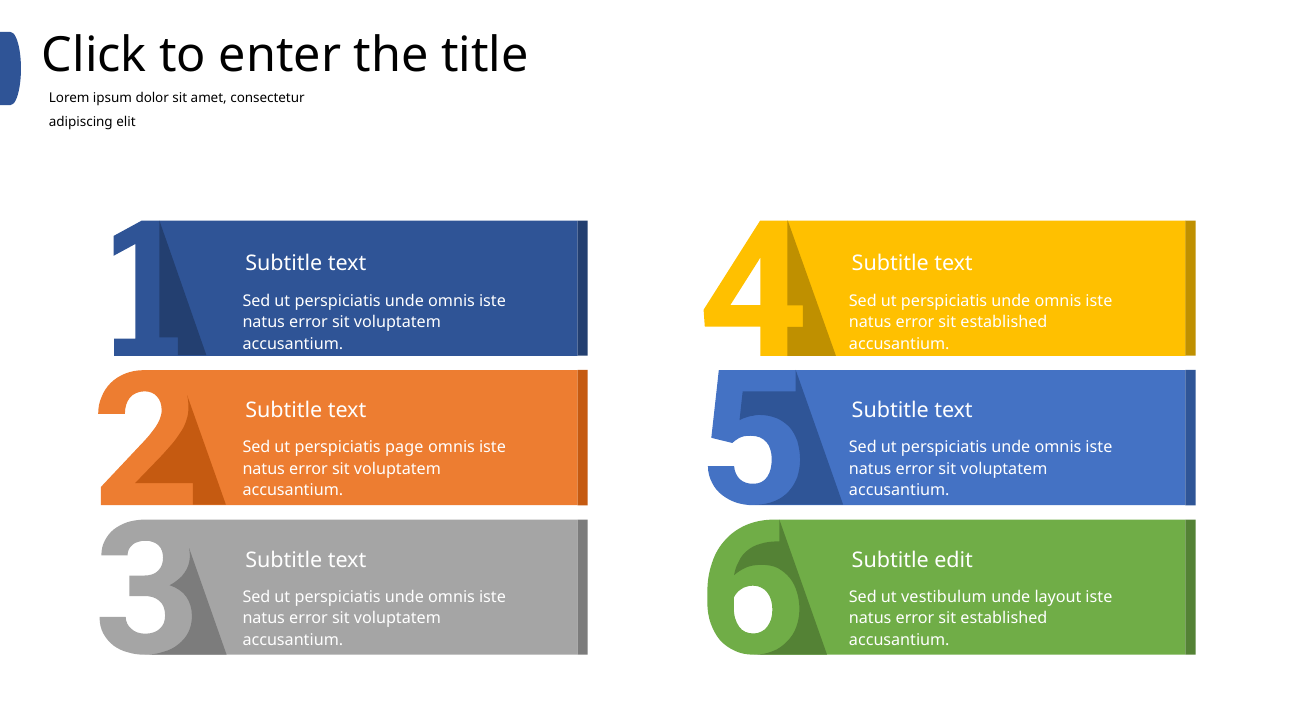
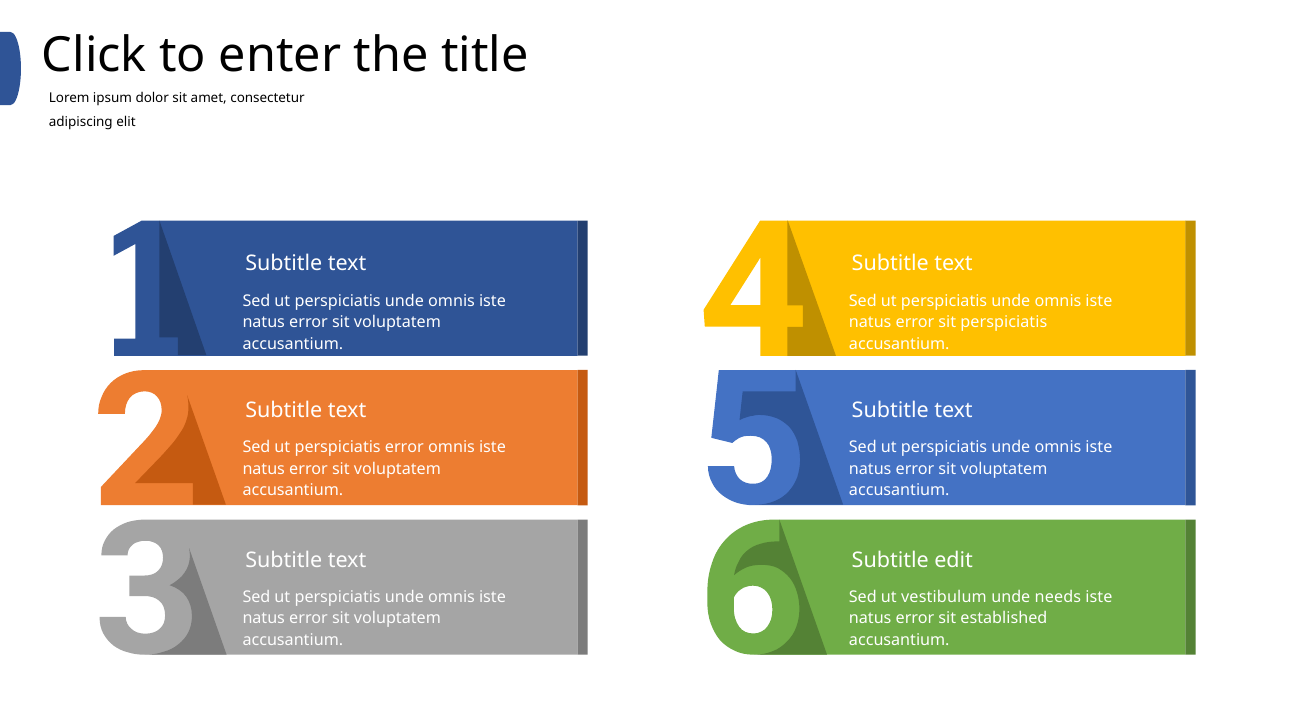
established: established -> perspiciatis (1004, 322)
perspiciatis page: page -> error (404, 447)
layout: layout -> needs (1058, 597)
